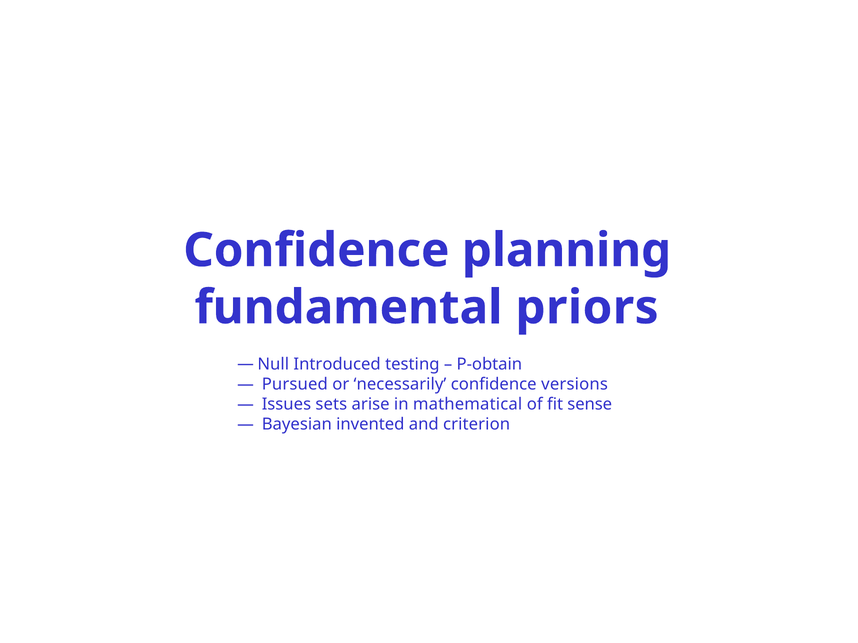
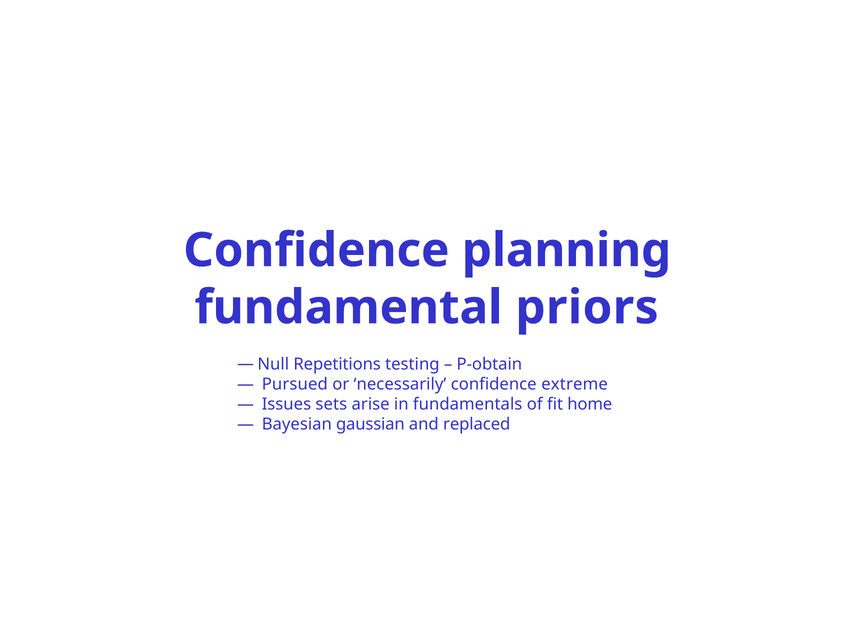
Introduced: Introduced -> Repetitions (337, 365)
versions: versions -> extreme (575, 385)
mathematical: mathematical -> fundamentals (468, 405)
sense: sense -> home (590, 405)
invented: invented -> gaussian (370, 425)
criterion: criterion -> replaced (477, 425)
